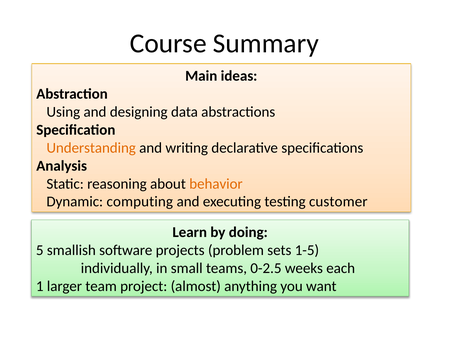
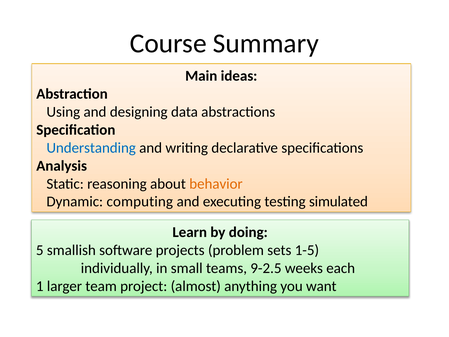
Understanding colour: orange -> blue (91, 148)
customer: customer -> simulated (338, 202)
0-2.5: 0-2.5 -> 9-2.5 (266, 268)
